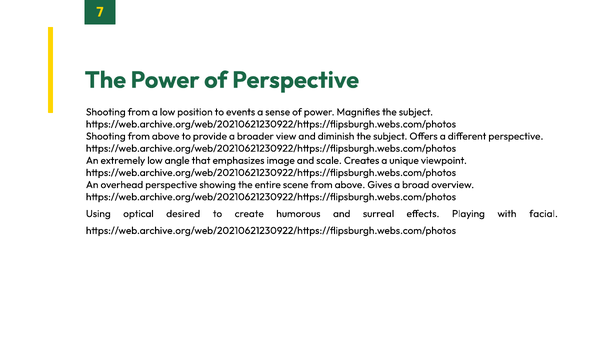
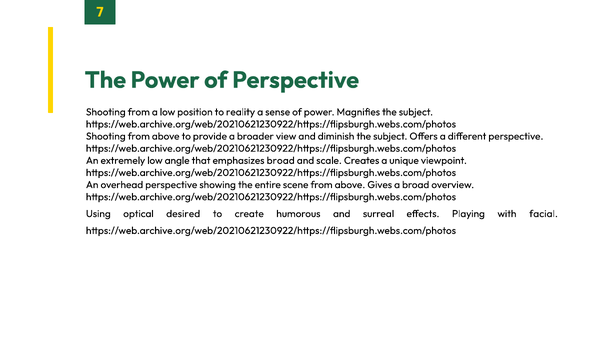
events: events -> reality (241, 112)
emphasizes image: image -> broad (281, 160)
